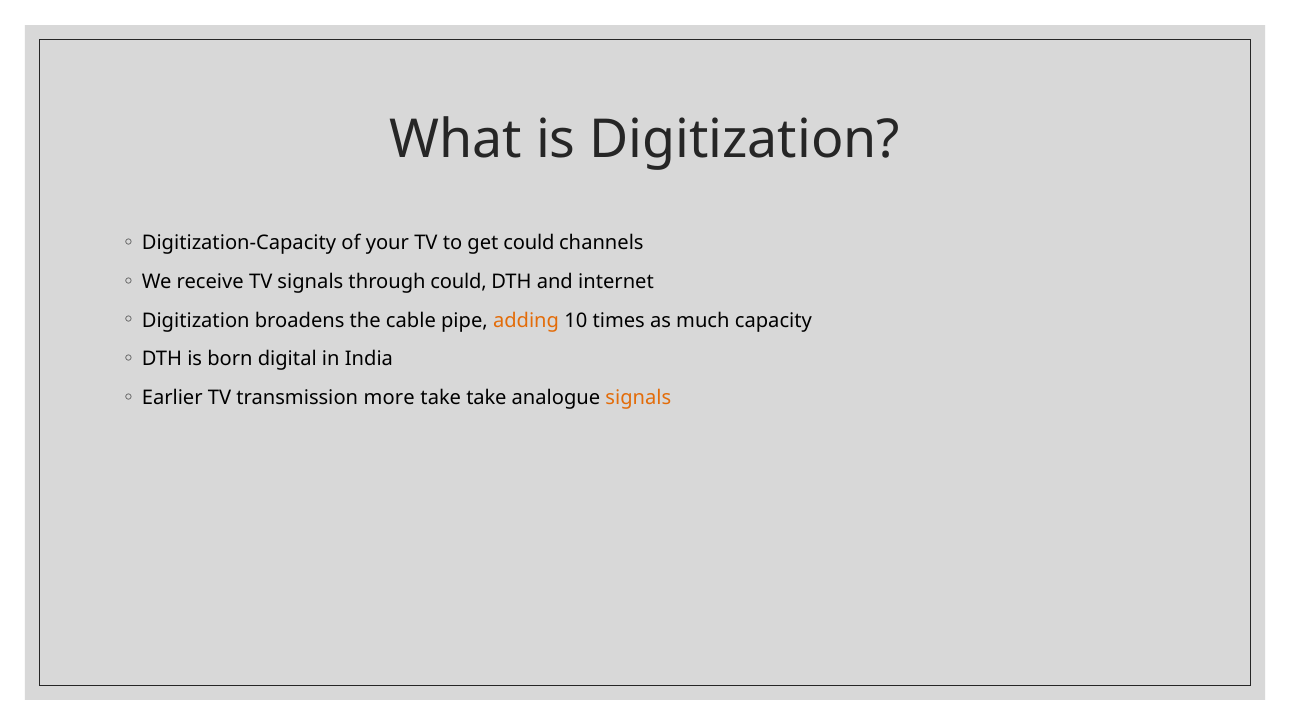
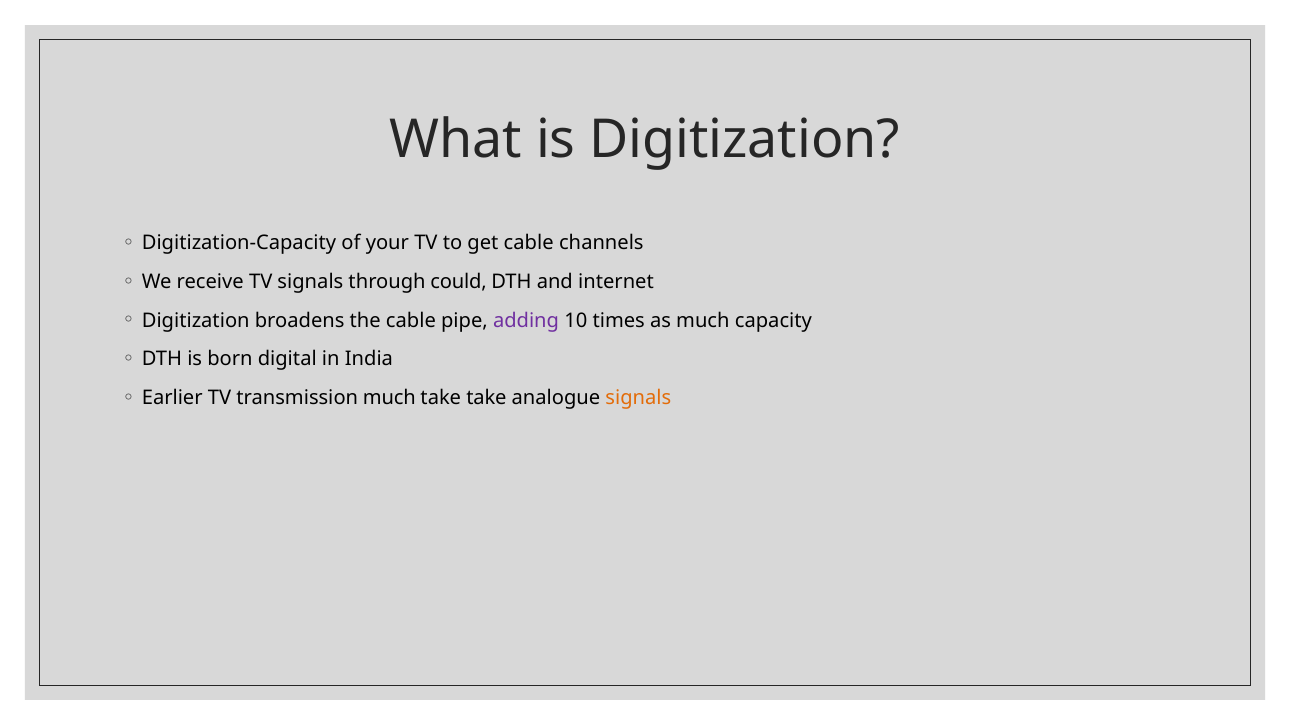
get could: could -> cable (529, 243)
adding colour: orange -> purple (526, 321)
transmission more: more -> much (389, 398)
